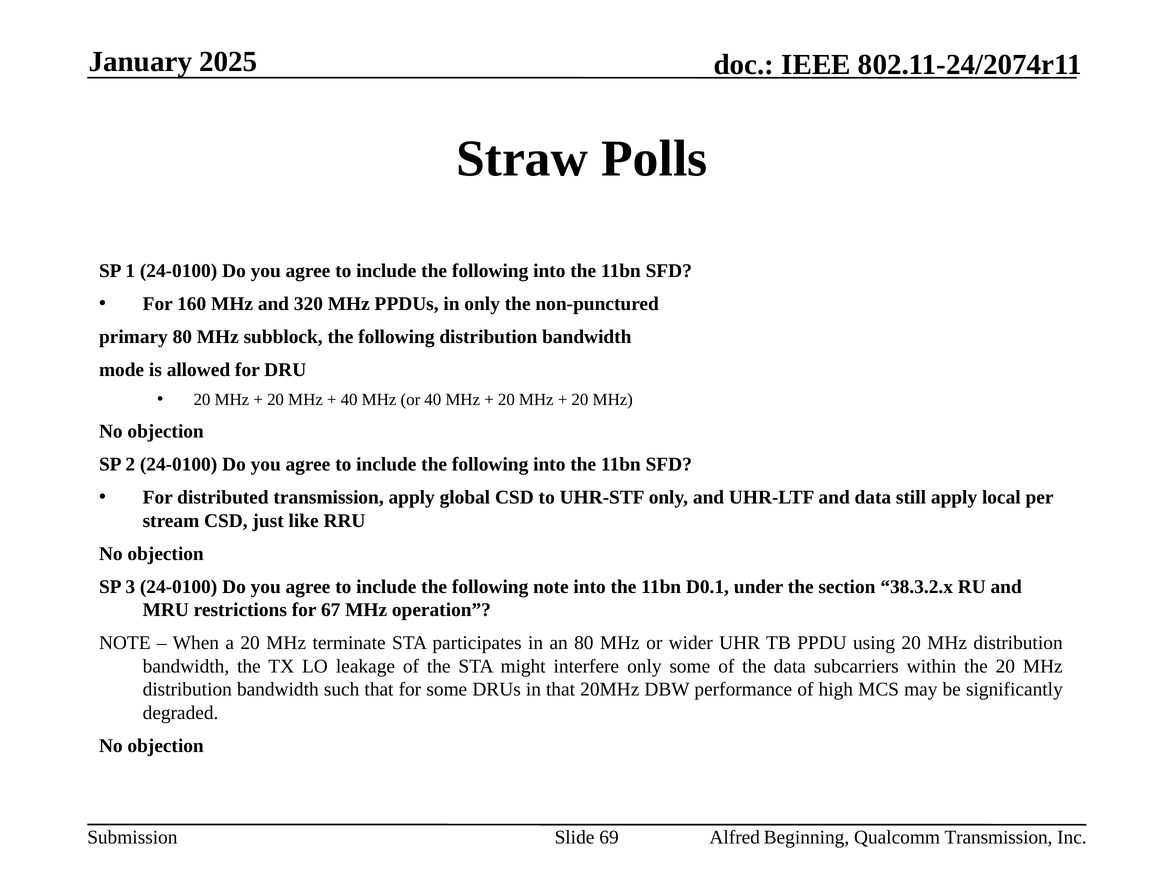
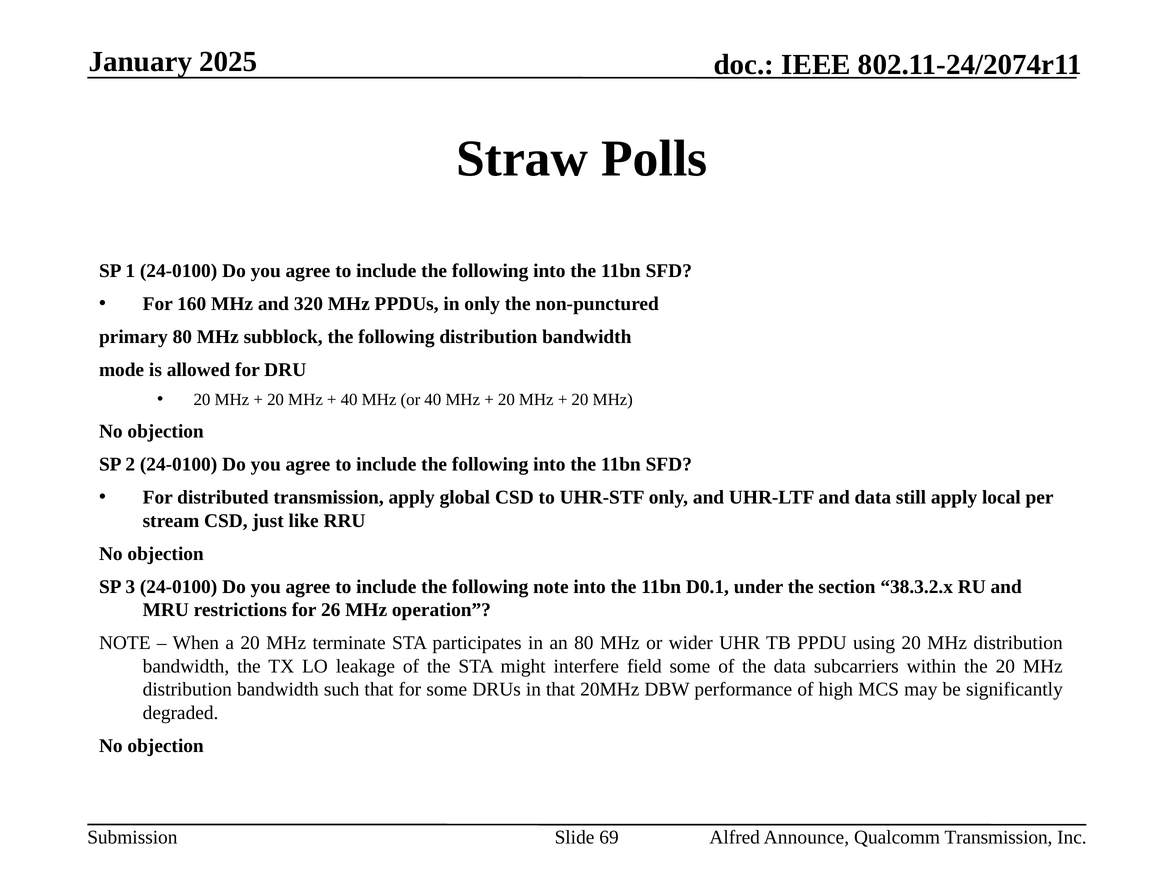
67: 67 -> 26 (331, 610)
interfere only: only -> field (644, 666)
Beginning: Beginning -> Announce (806, 837)
